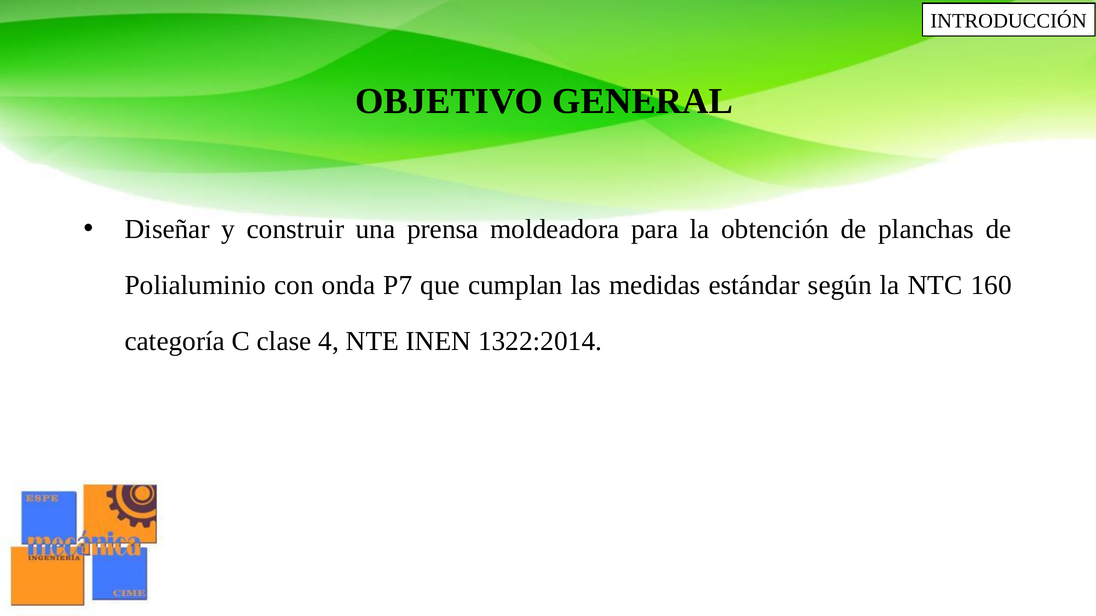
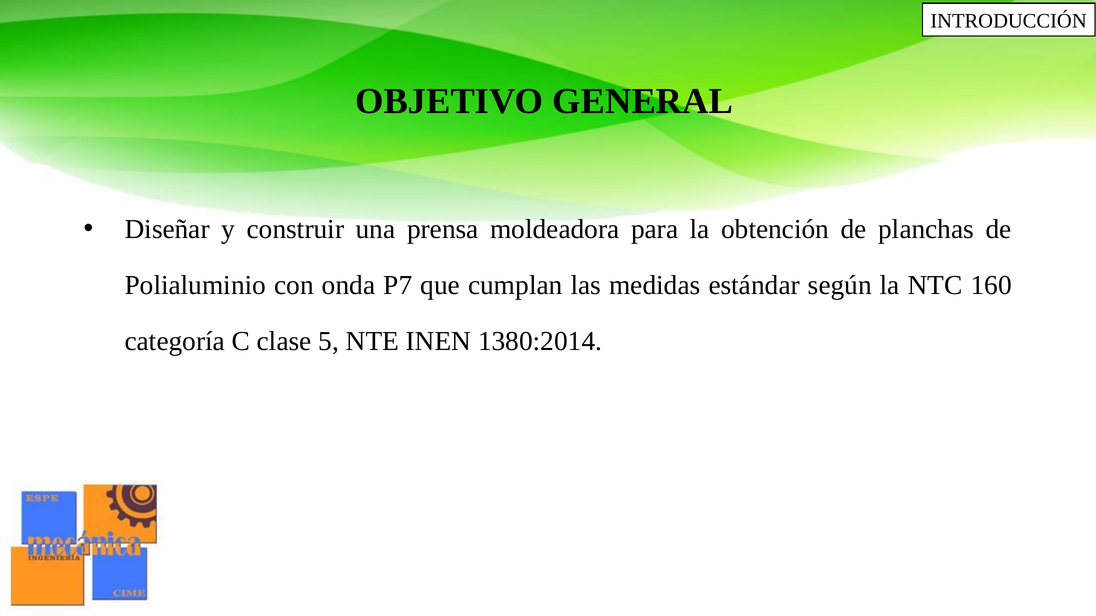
4: 4 -> 5 (329, 341)
1322:2014: 1322:2014 -> 1380:2014 (540, 341)
